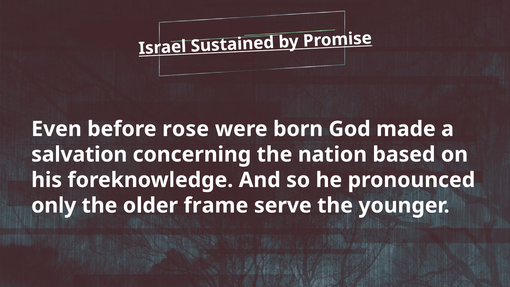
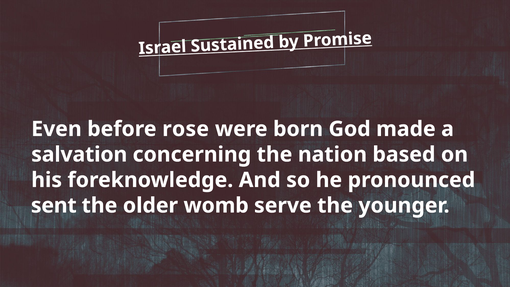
only: only -> sent (54, 205)
frame: frame -> womb (216, 205)
